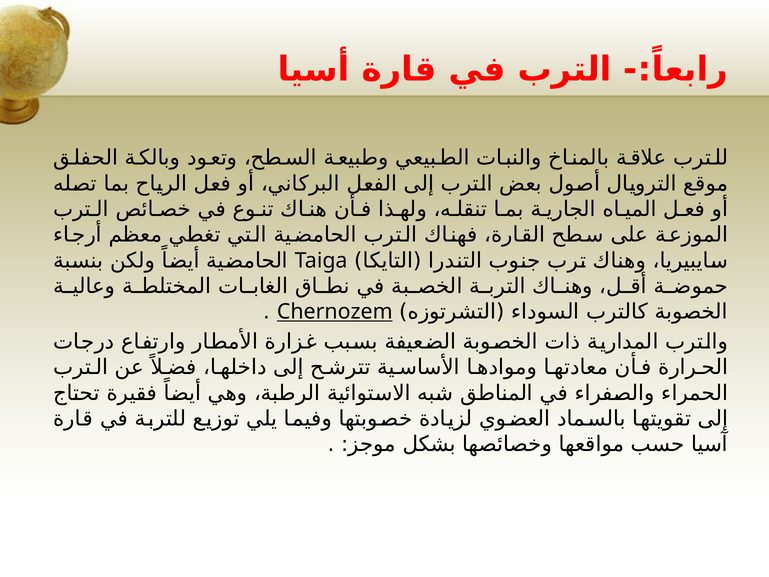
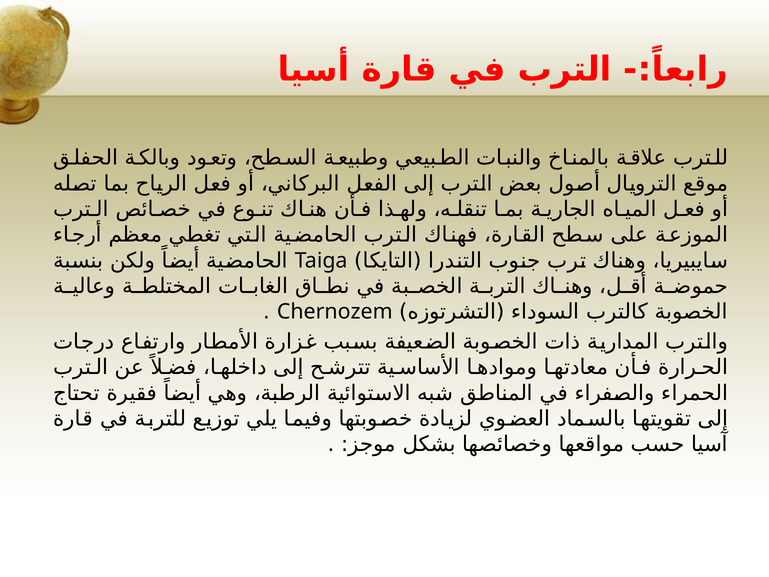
Chernozem underline: present -> none (335, 312)
